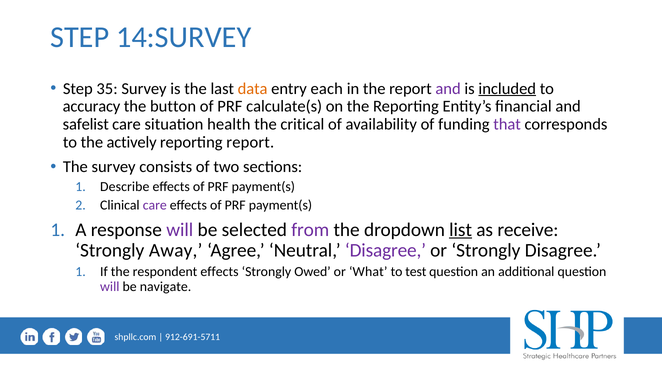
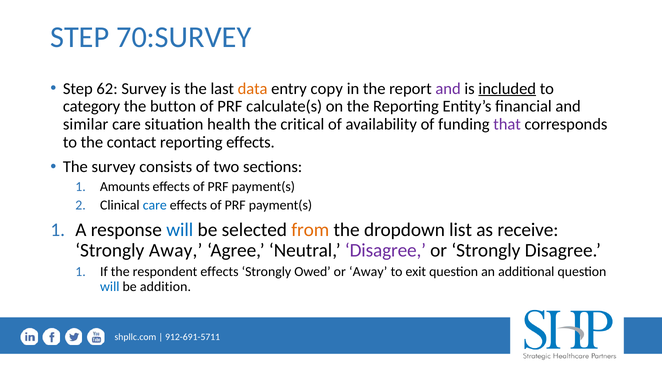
14:SURVEY: 14:SURVEY -> 70:SURVEY (184, 37)
35: 35 -> 62 (107, 89)
each: each -> copy (327, 89)
accuracy: accuracy -> category (92, 107)
safelist: safelist -> similar (86, 124)
actively: actively -> contact (132, 142)
reporting report: report -> effects (250, 142)
Describe: Describe -> Amounts (125, 187)
care colour: purple -> blue (155, 205)
will colour: purple -> blue (180, 230)
from colour: purple -> orange (310, 230)
list underline: present -> none (461, 230)
or What: What -> Away (368, 272)
test: test -> exit (416, 272)
will colour: purple -> blue (110, 287)
navigate: navigate -> addition (165, 287)
